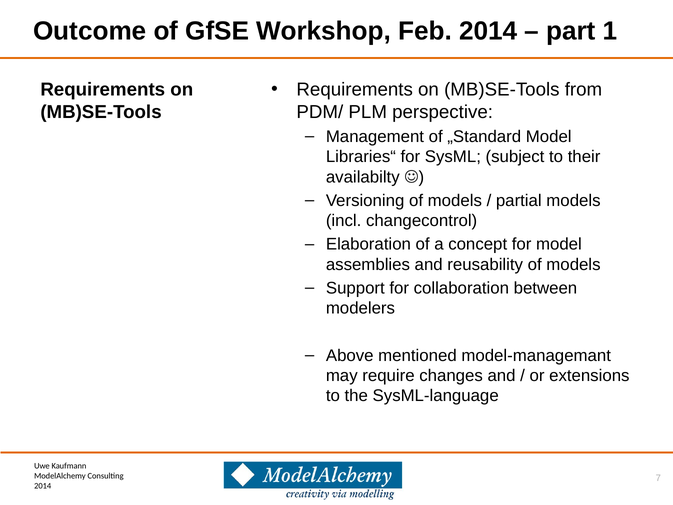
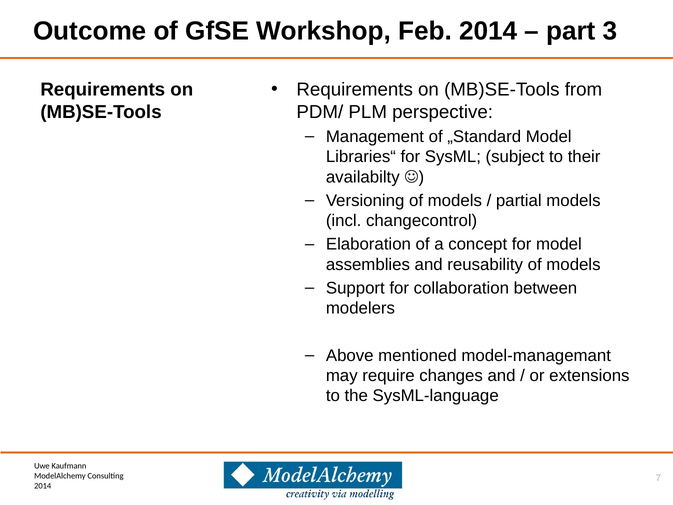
1: 1 -> 3 (610, 31)
